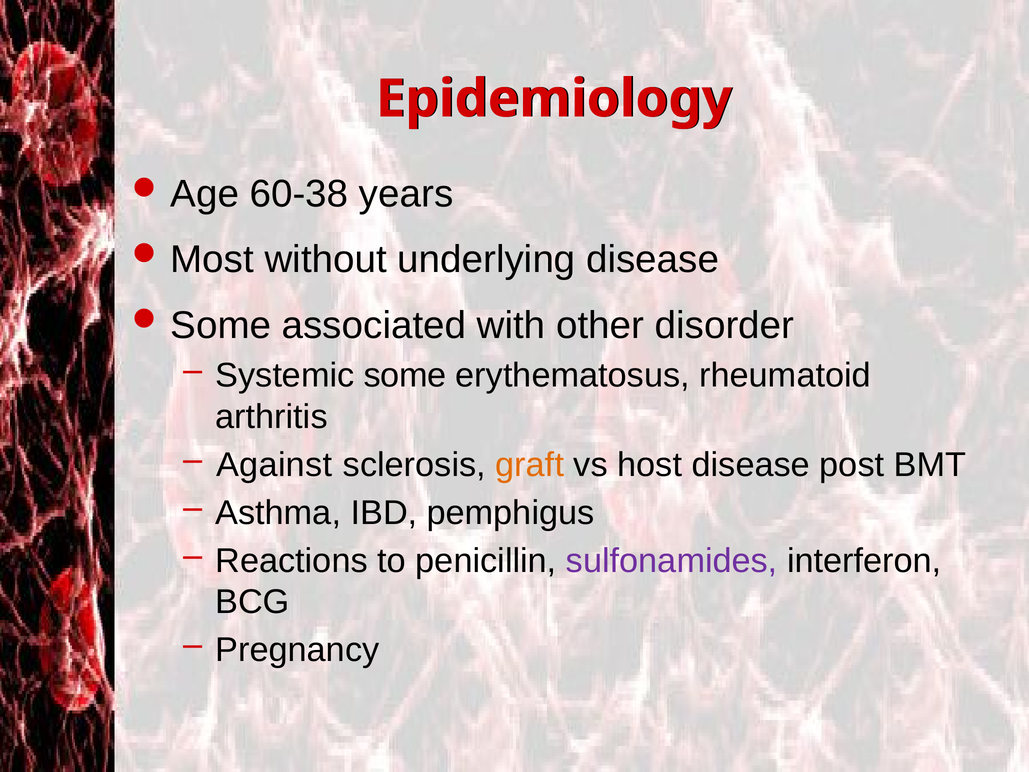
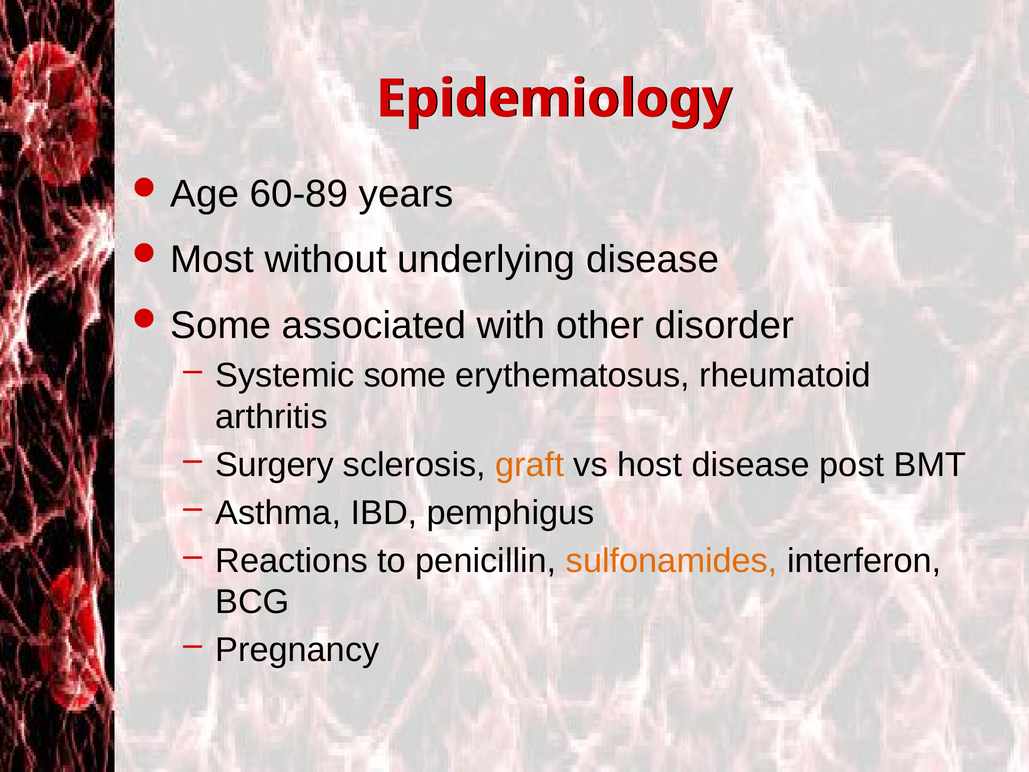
60-38: 60-38 -> 60-89 (299, 194)
Against: Against -> Surgery (275, 465)
sulfonamides colour: purple -> orange (672, 561)
